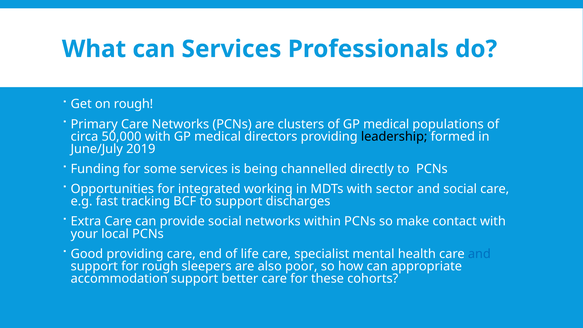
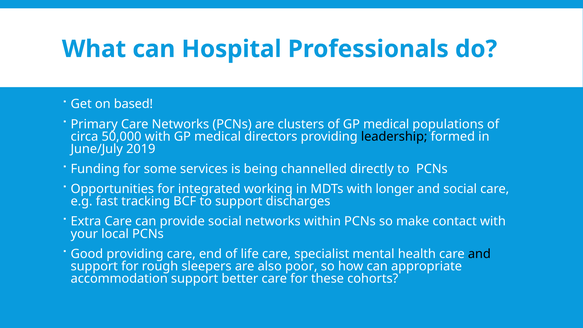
can Services: Services -> Hospital (232, 49)
on rough: rough -> based (133, 104)
sector: sector -> longer (395, 189)
and colour: blue -> black (479, 254)
